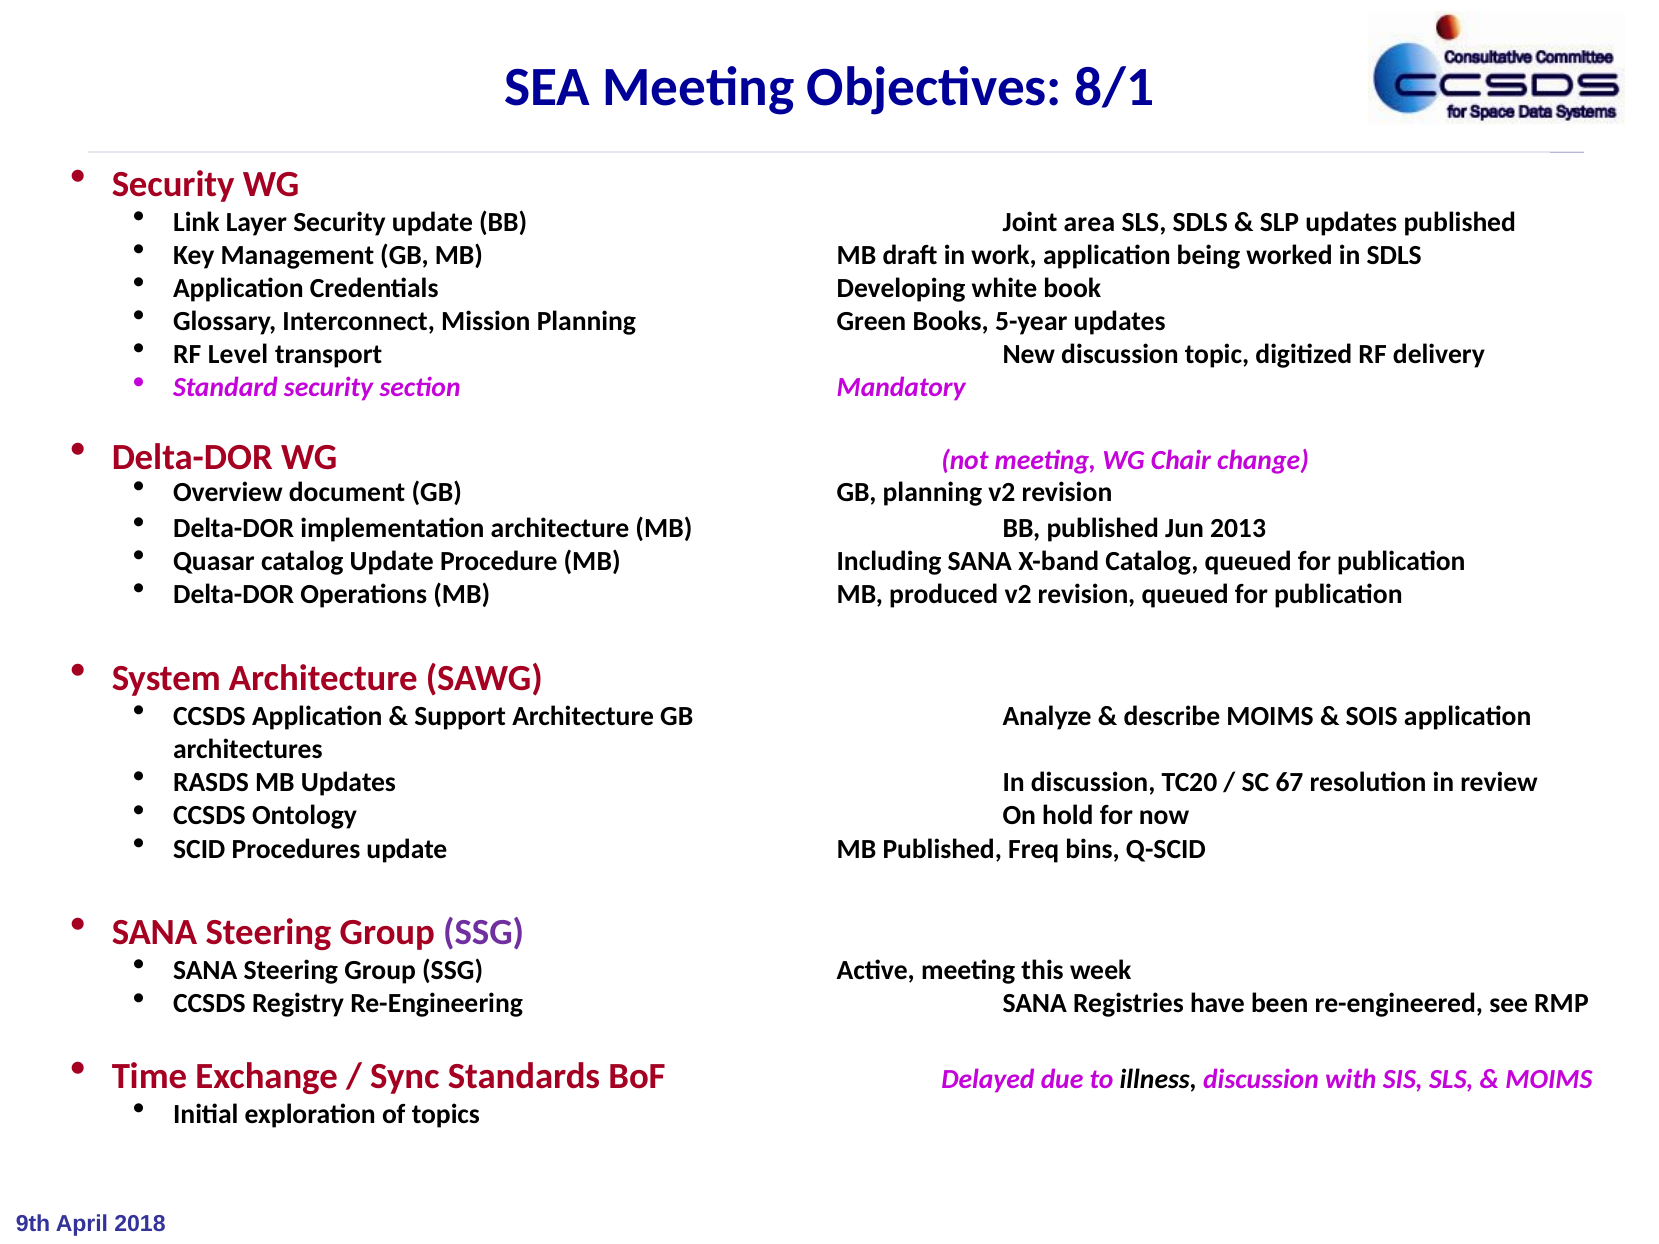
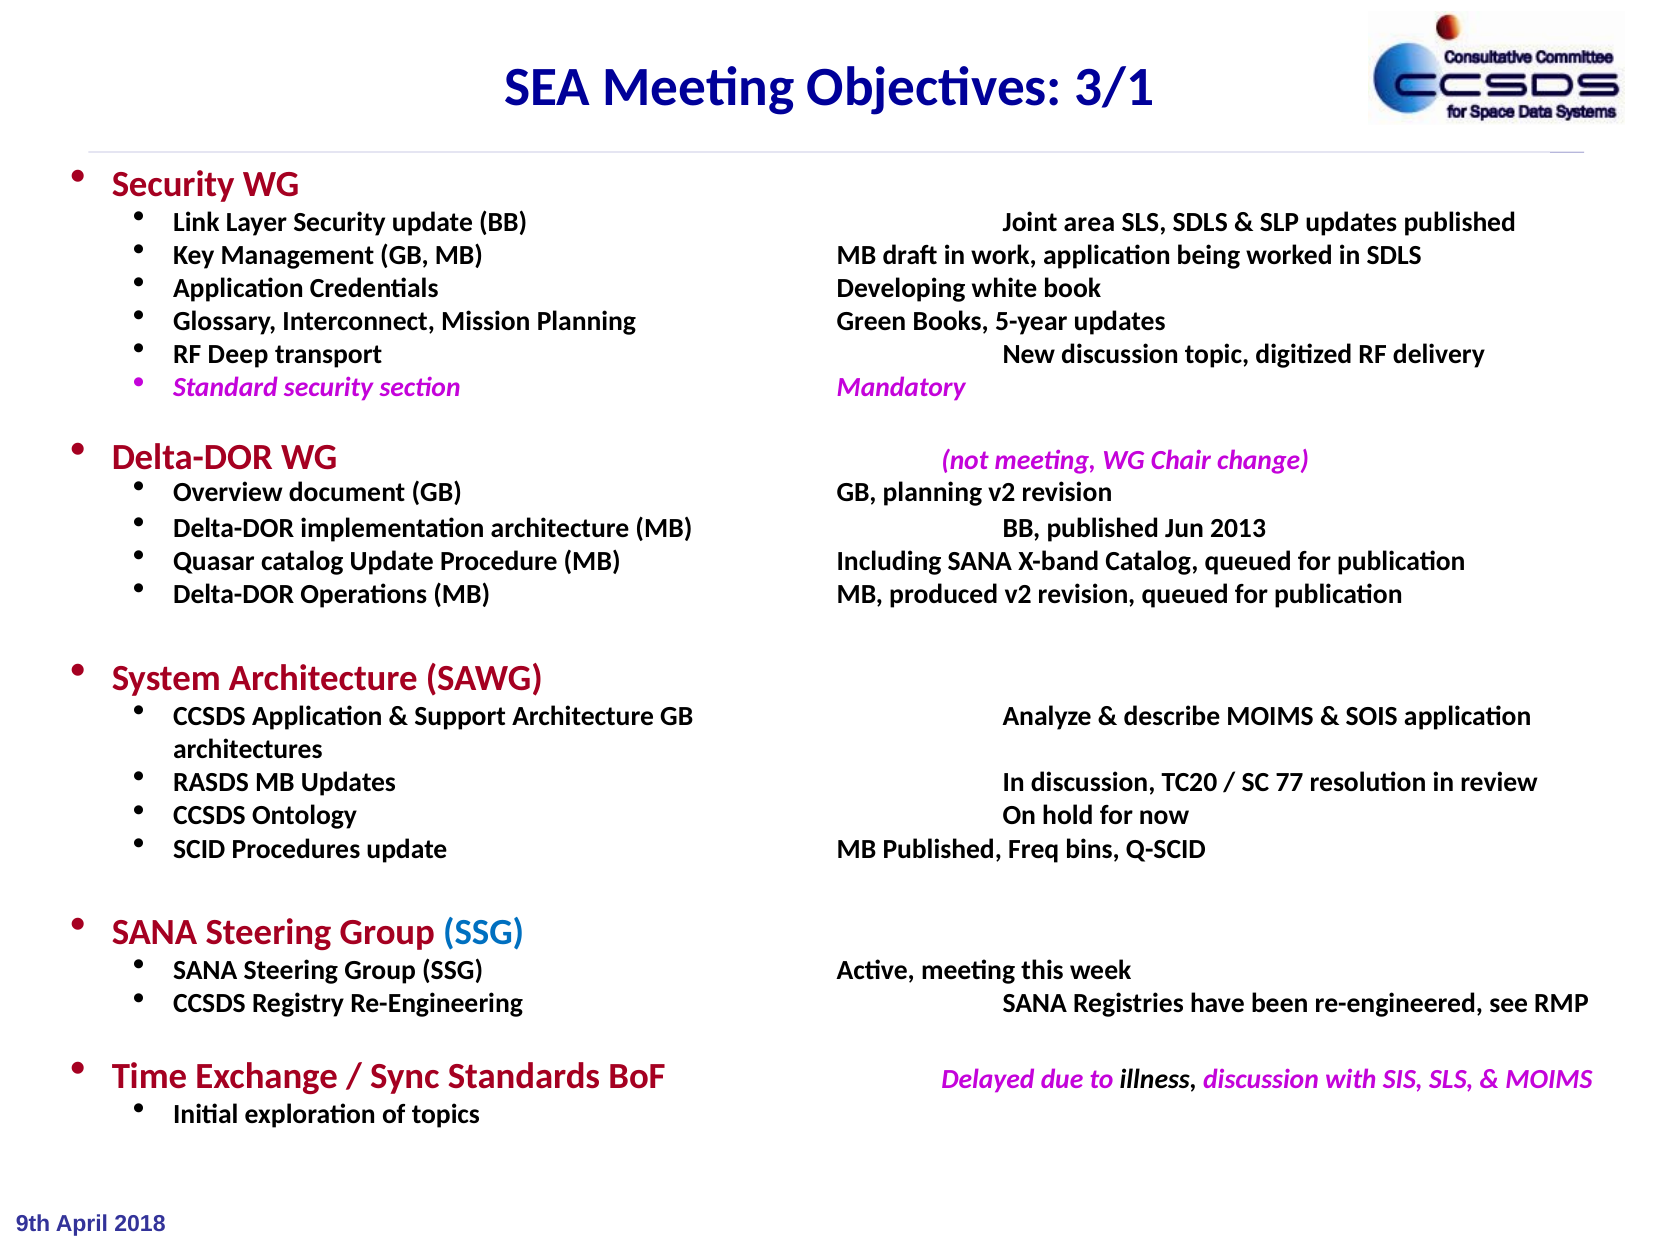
8/1: 8/1 -> 3/1 (1114, 88)
Level: Level -> Deep (238, 355)
67: 67 -> 77 (1289, 783)
SSG colour: purple -> blue (484, 933)
